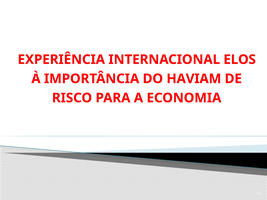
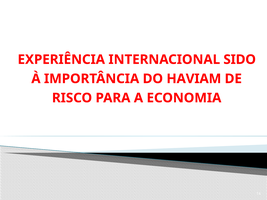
ELOS: ELOS -> SIDO (240, 60)
